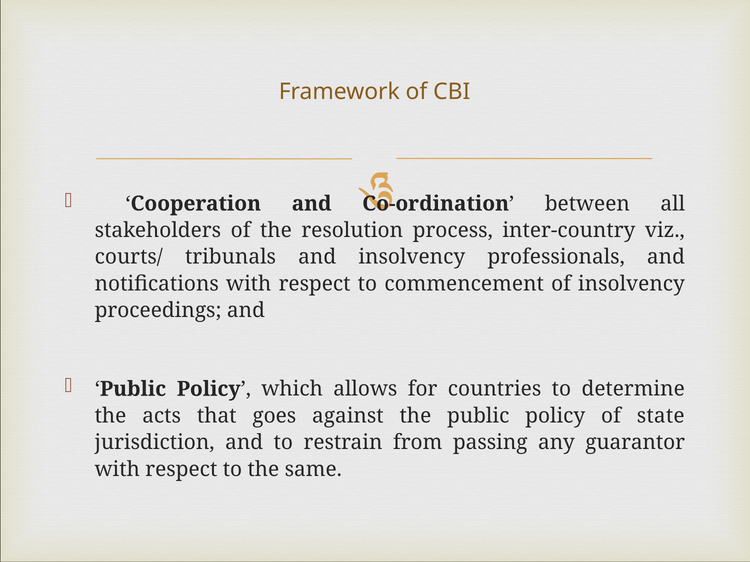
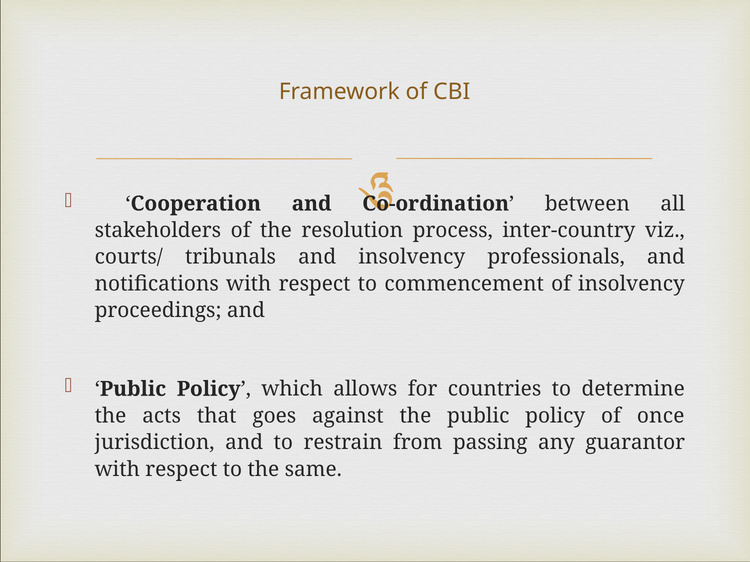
state: state -> once (661, 416)
